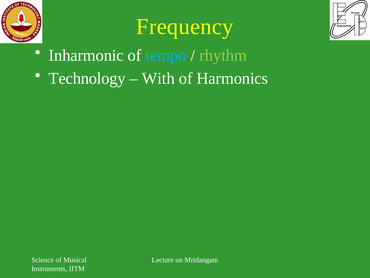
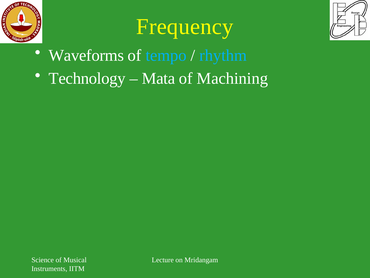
Inharmonic: Inharmonic -> Waveforms (86, 55)
rhythm colour: light green -> light blue (223, 55)
With: With -> Mata (158, 78)
Harmonics: Harmonics -> Machining (232, 78)
